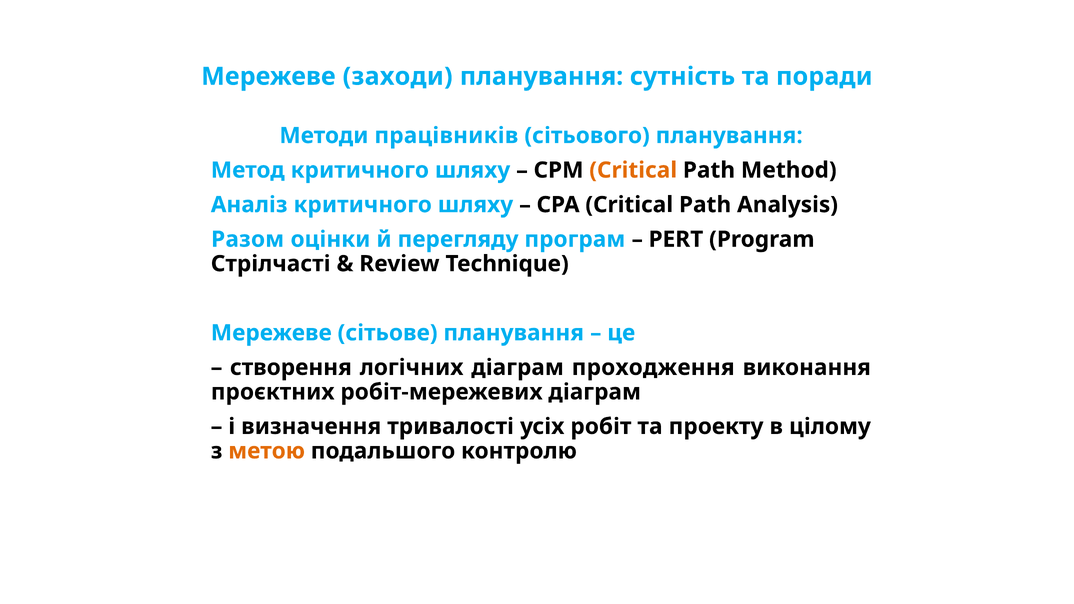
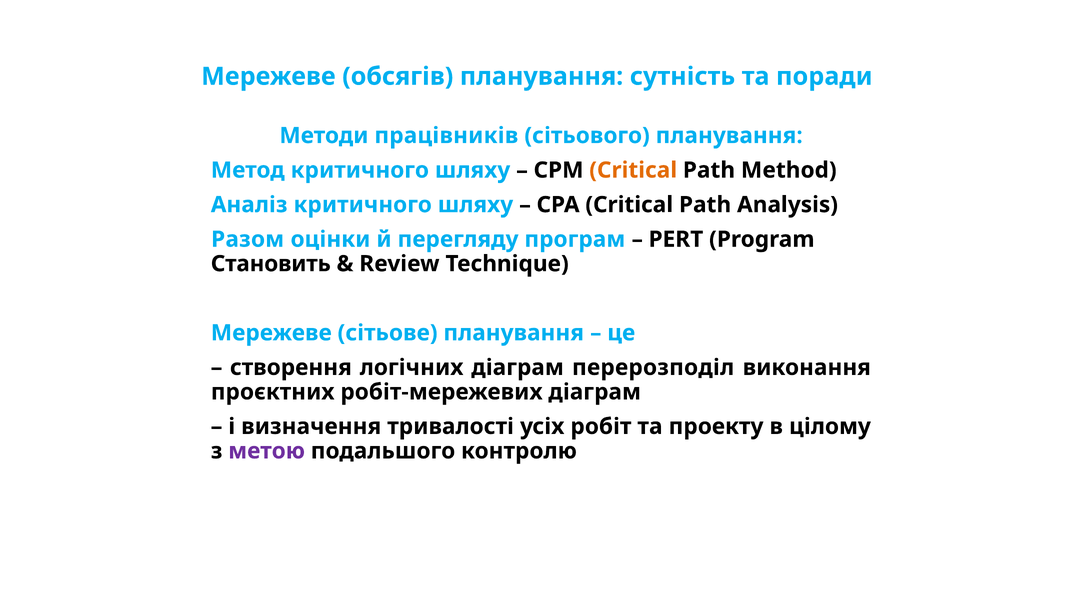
заходи: заходи -> обсягів (398, 76)
Стрілчасті: Стрілчасті -> Становить (271, 264)
проходження: проходження -> перерозподіл (653, 368)
метою colour: orange -> purple (267, 451)
